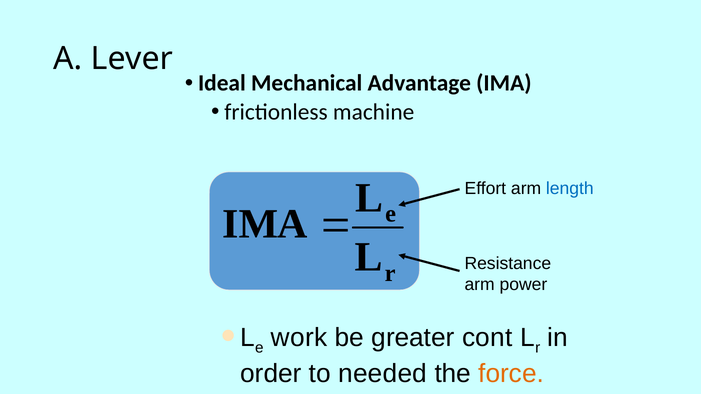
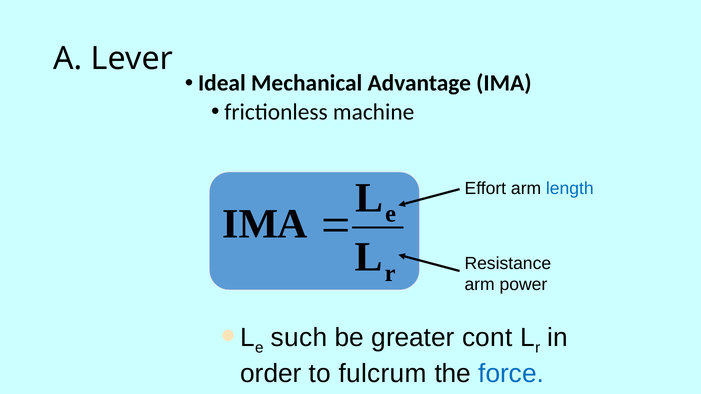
work: work -> such (299, 338)
needed: needed -> fulcrum (383, 374)
force colour: orange -> blue (511, 374)
